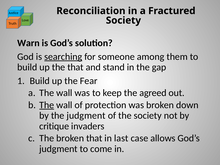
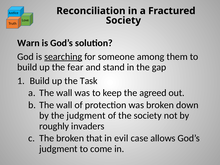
the that: that -> fear (75, 67)
Fear: Fear -> Task (89, 81)
The underline: present -> none (47, 105)
critique: critique -> roughly (54, 126)
last: last -> evil (121, 138)
